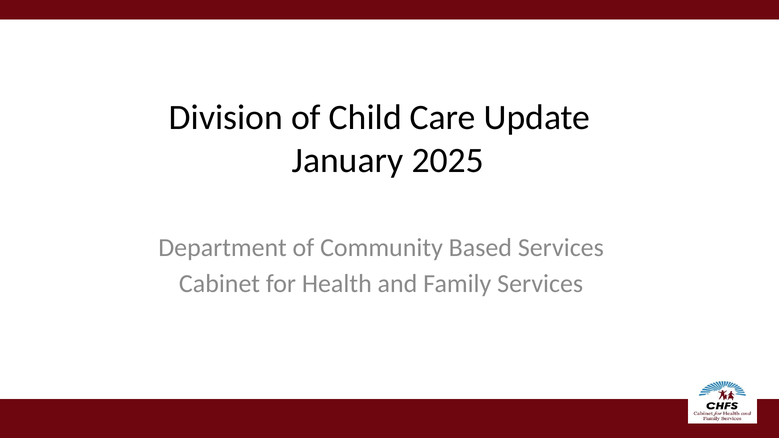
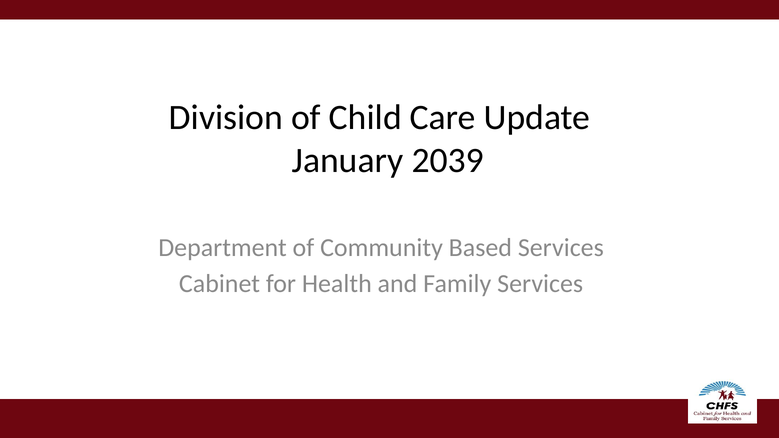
2025: 2025 -> 2039 (448, 160)
